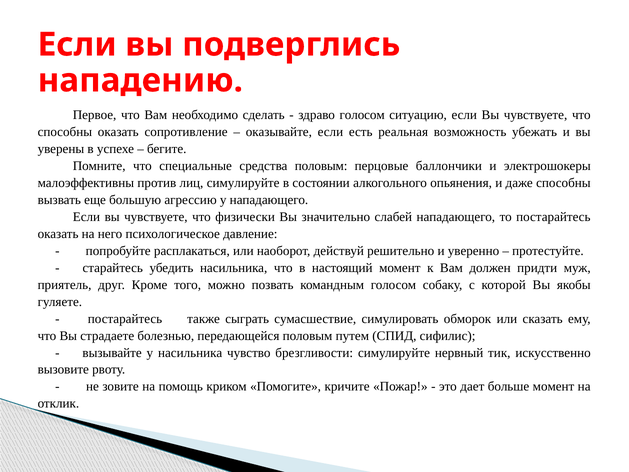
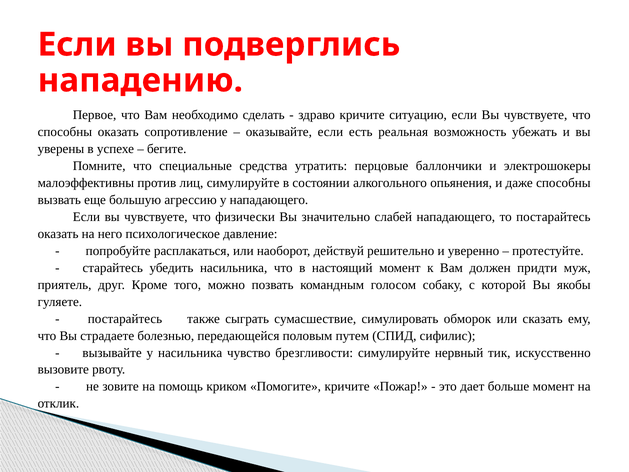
здраво голосом: голосом -> кричите (362, 115)
средства половым: половым -> утратить (321, 166)
